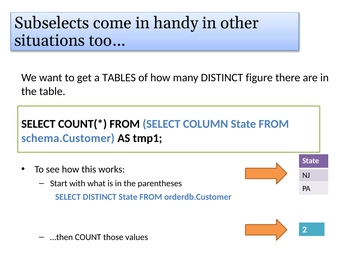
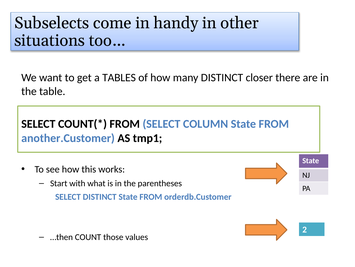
figure: figure -> closer (259, 77)
schema.Customer: schema.Customer -> another.Customer (68, 138)
